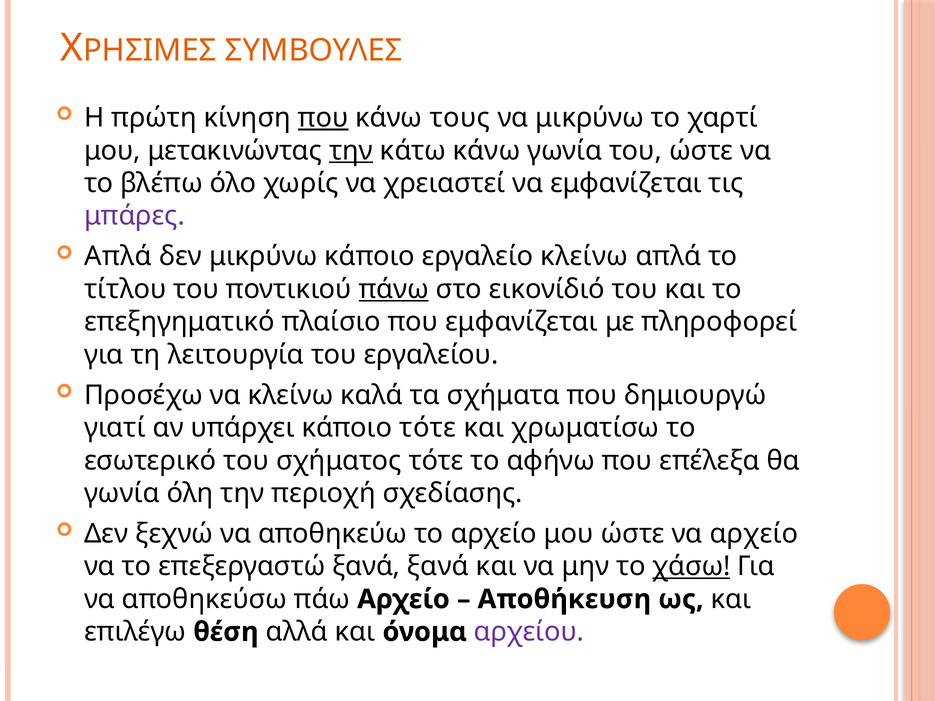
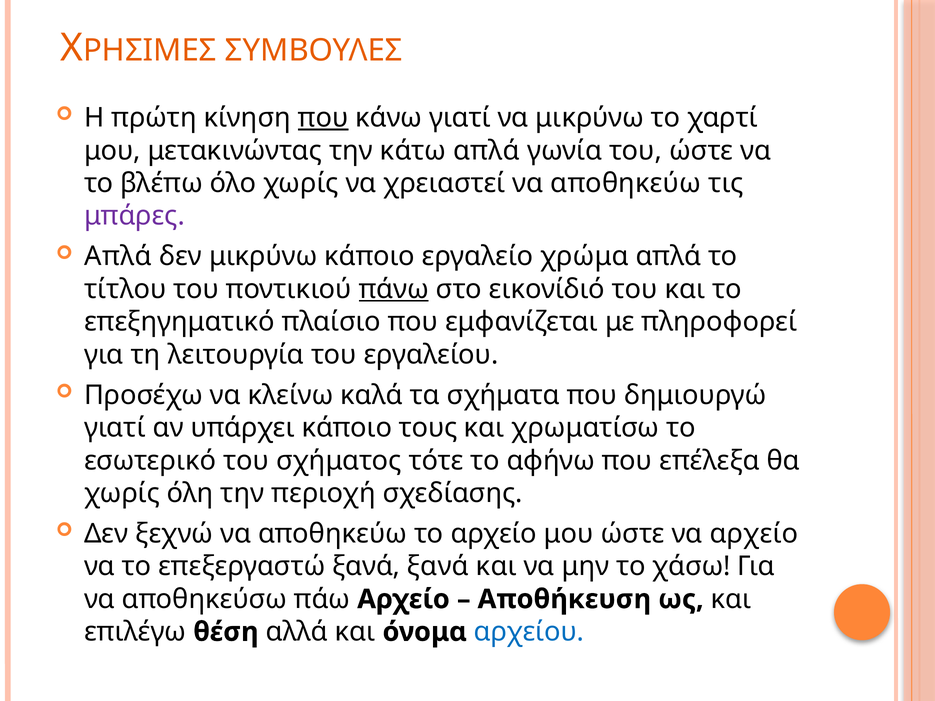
κάνω τους: τους -> γιατί (460, 118)
την underline: present -> none (351, 151)
κάτω κάνω: κάνω -> απλά (486, 151)
χρειαστεί να εμφανίζεται: εμφανίζεται -> αποθηκεύω (626, 183)
εργαλείο κλείνω: κλείνω -> χρώμα (584, 257)
κάποιο τότε: τότε -> τους (428, 428)
γωνία: γωνία -> χωρίς (122, 493)
χάσω underline: present -> none (691, 567)
αρχείου colour: purple -> blue (529, 632)
